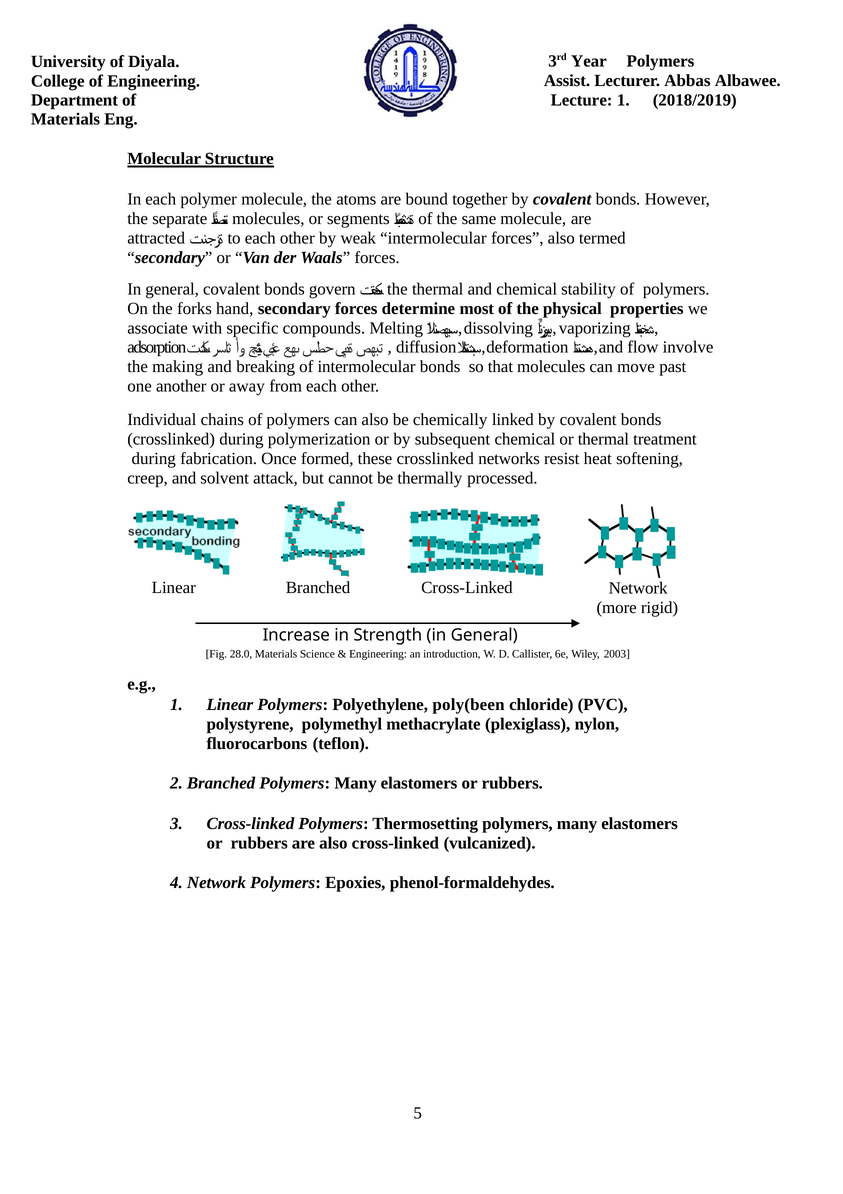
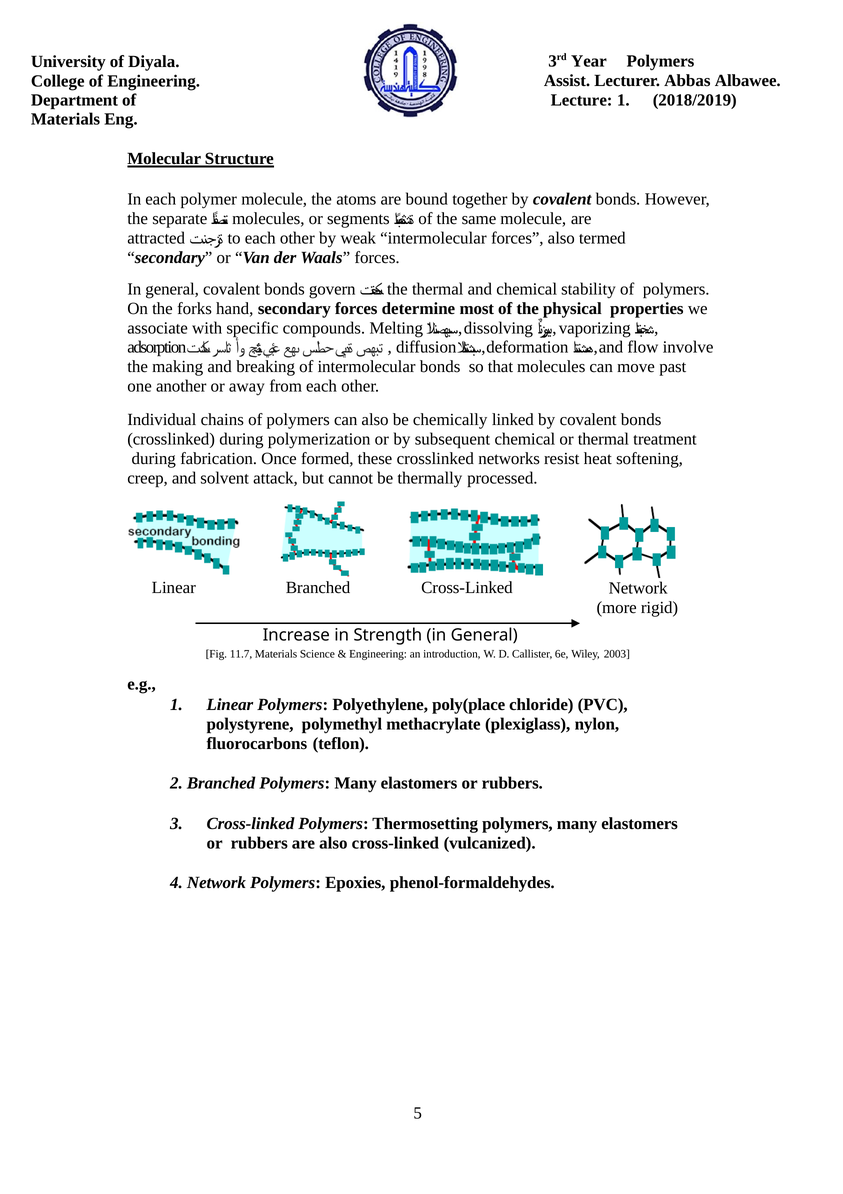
28.0: 28.0 -> 11.7 (241, 654)
poly(been: poly(been -> poly(place (469, 704)
